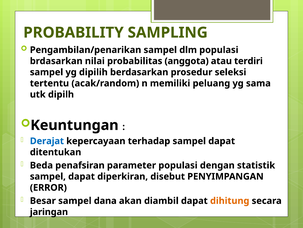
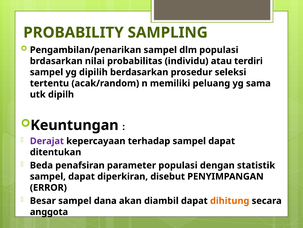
anggota: anggota -> individu (187, 61)
Derajat colour: blue -> purple (47, 141)
jaringan: jaringan -> anggota (49, 211)
